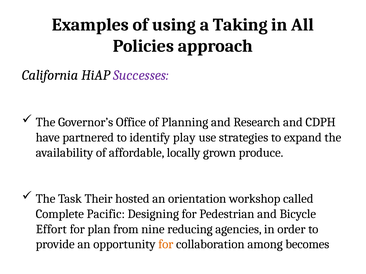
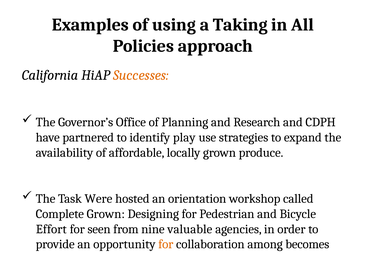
Successes colour: purple -> orange (141, 75)
Their: Their -> Were (98, 199)
Complete Pacific: Pacific -> Grown (106, 214)
plan: plan -> seen (99, 229)
reducing: reducing -> valuable (190, 229)
